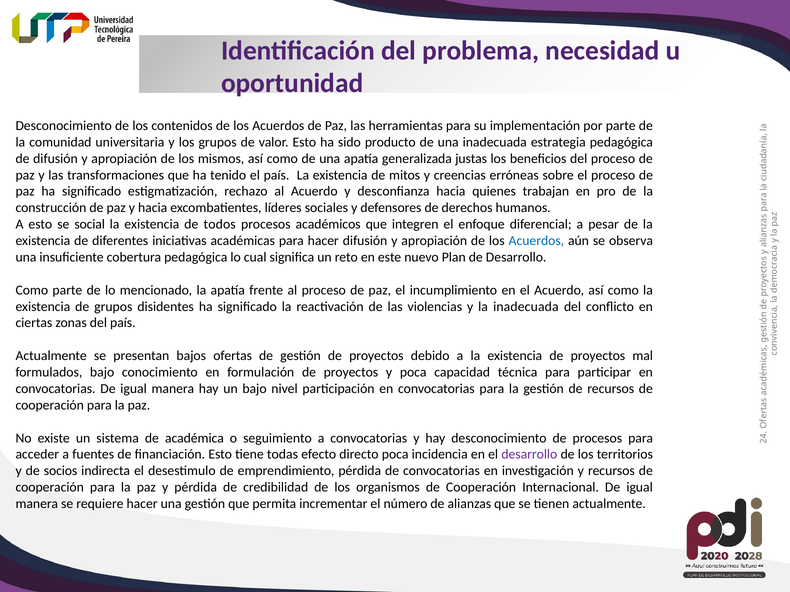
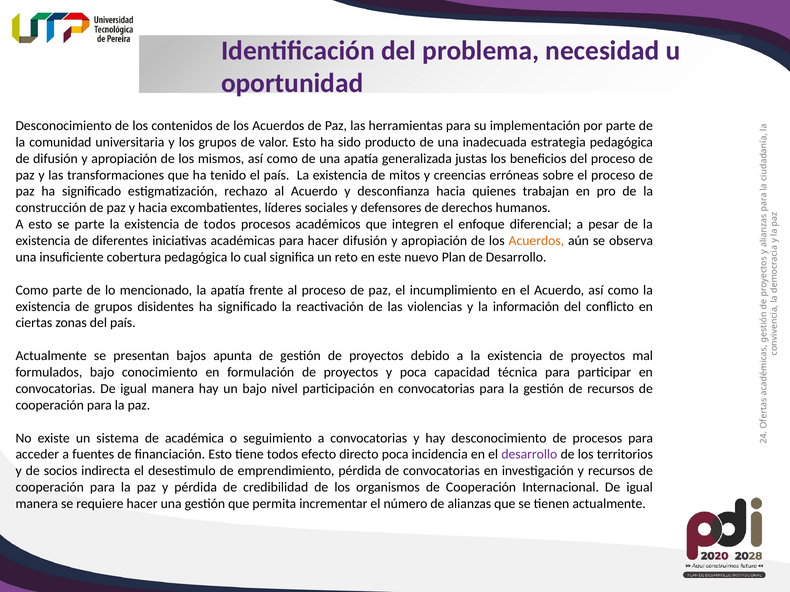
se social: social -> parte (90, 225)
Acuerdos colour: blue -> orange (536, 241)
la inadecuada: inadecuada -> información (526, 307)
ofertas: ofertas -> apunta (233, 356)
tiene todas: todas -> todos (283, 455)
